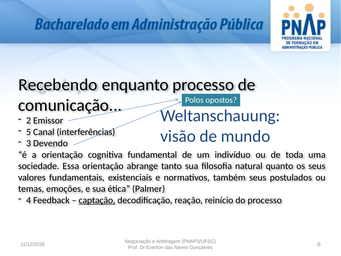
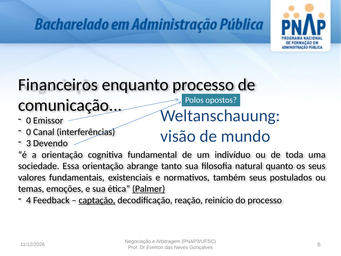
Recebendo: Recebendo -> Financeiros (58, 85)
2: 2 -> 0 (29, 120)
5: 5 -> 0 (29, 132)
Palmer underline: none -> present (149, 189)
